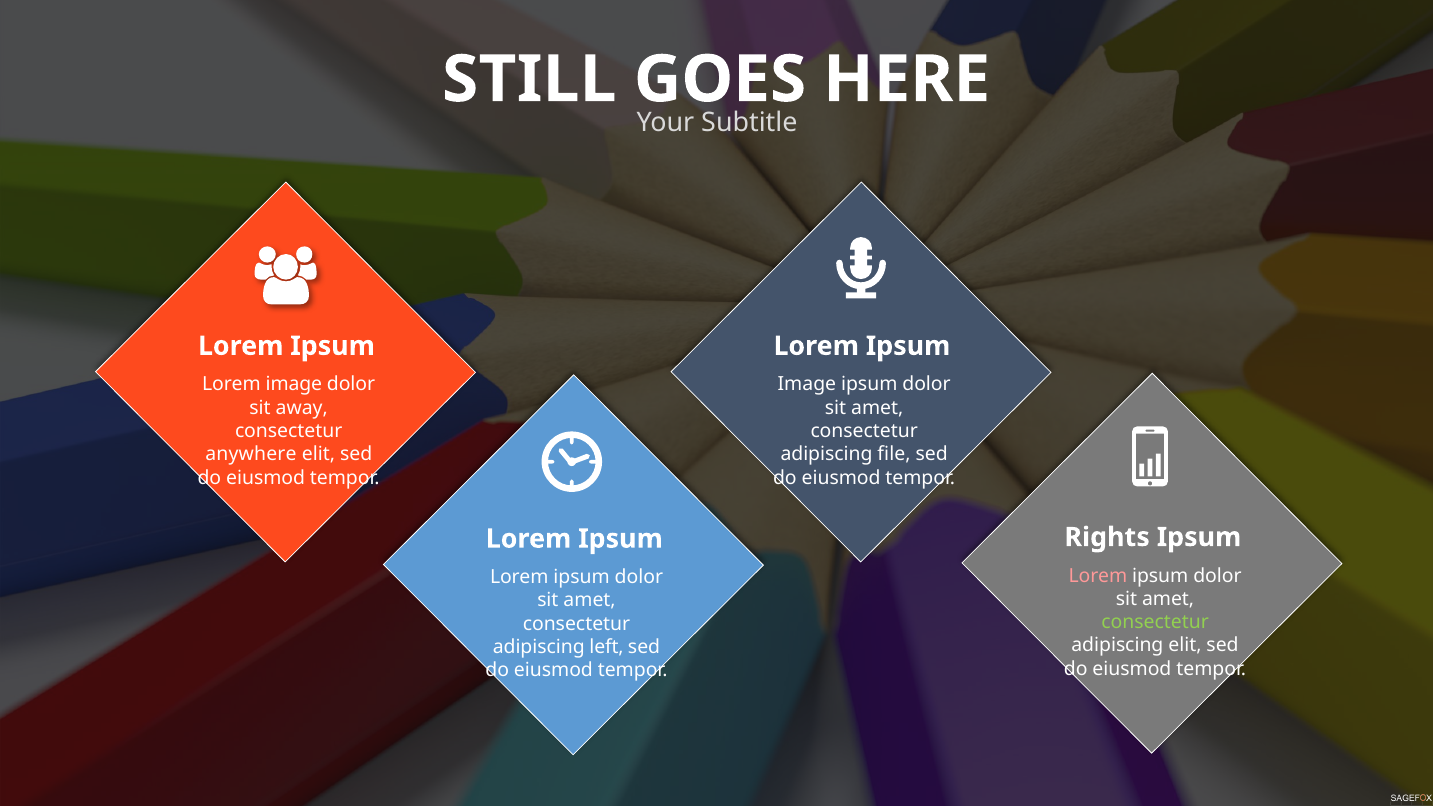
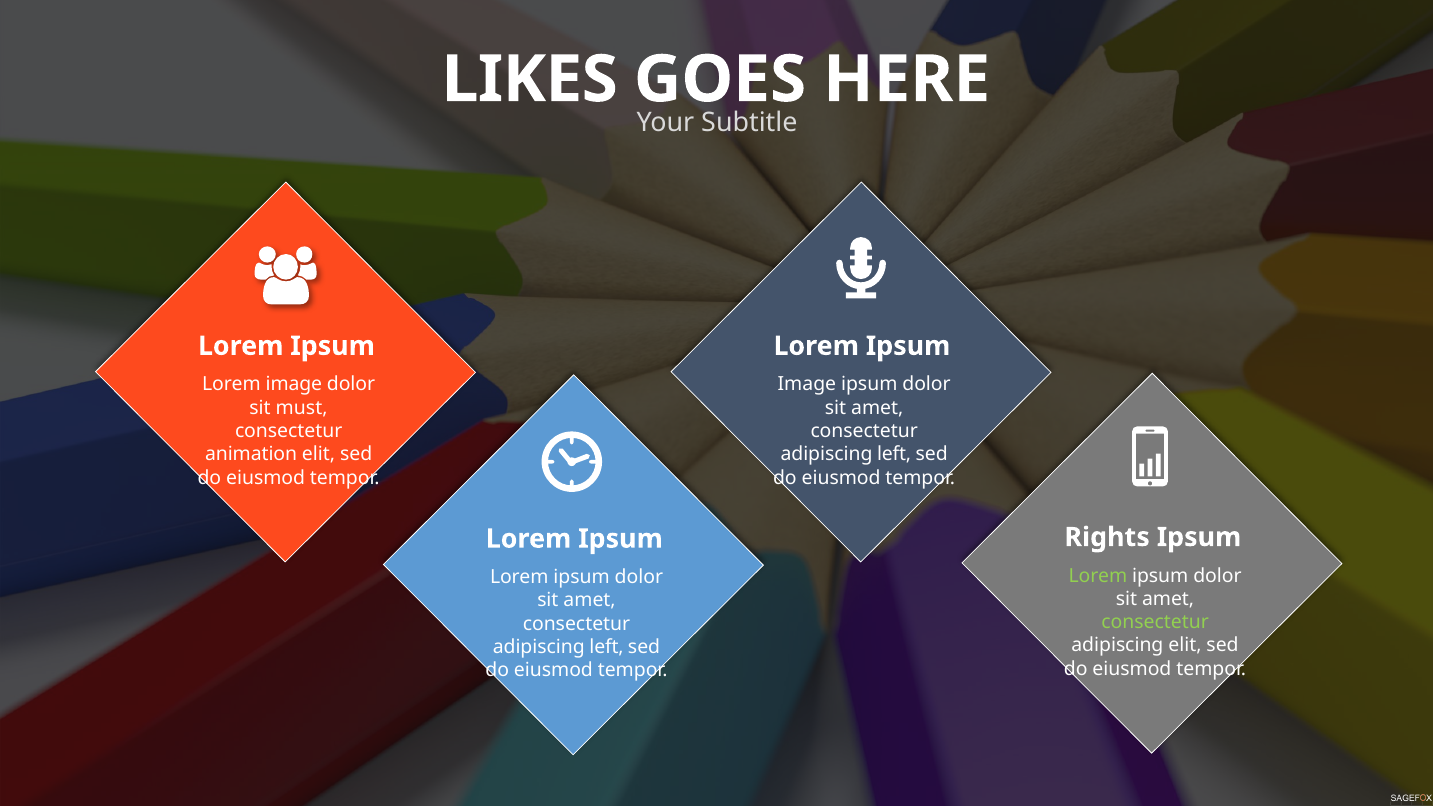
STILL: STILL -> LIKES (530, 80)
away: away -> must (302, 408)
anywhere: anywhere -> animation (251, 454)
file: file -> left (894, 454)
Lorem colour: pink -> light green (1098, 576)
